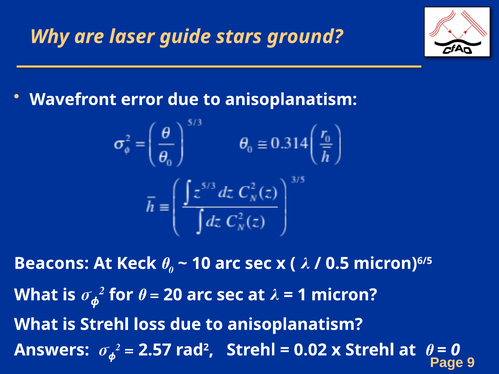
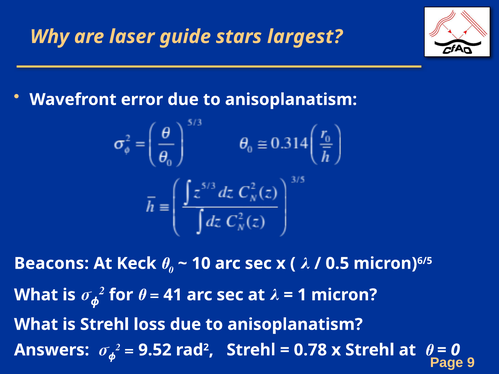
ground: ground -> largest (305, 37)
20: 20 -> 41 (173, 295)
2.57: 2.57 -> 9.52 (155, 350)
0.02: 0.02 -> 0.78 (310, 350)
